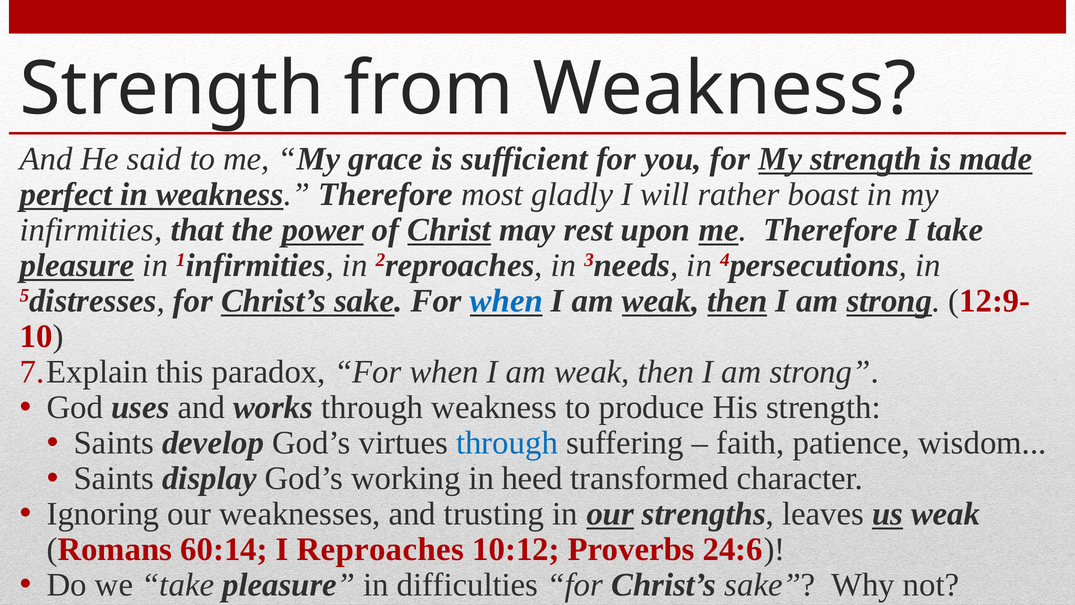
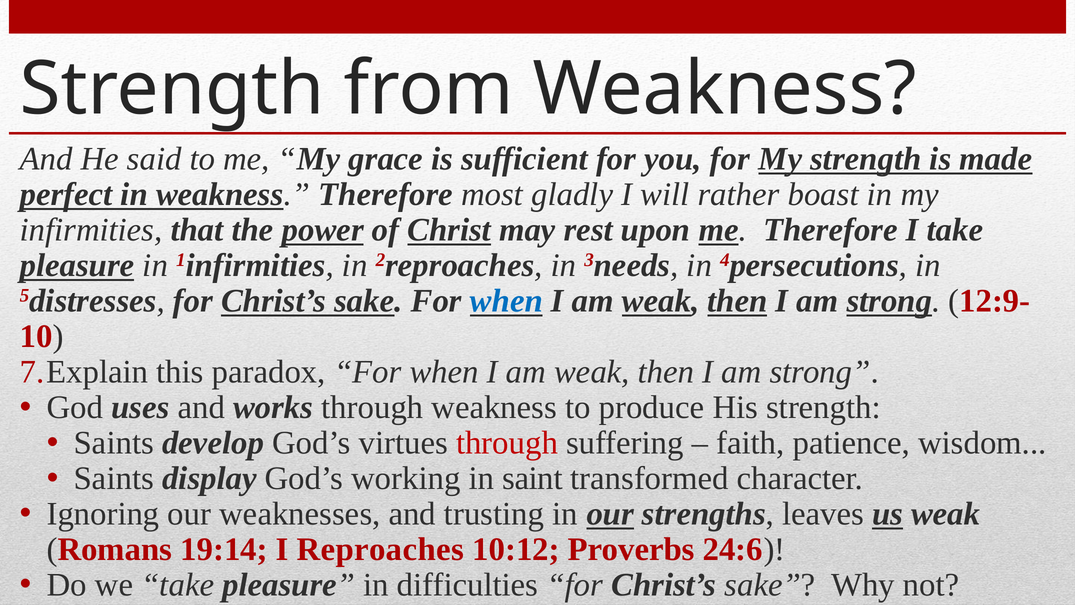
through colour: blue -> red (507, 443)
heed: heed -> saint (532, 478)
60:14: 60:14 -> 19:14 (224, 549)
